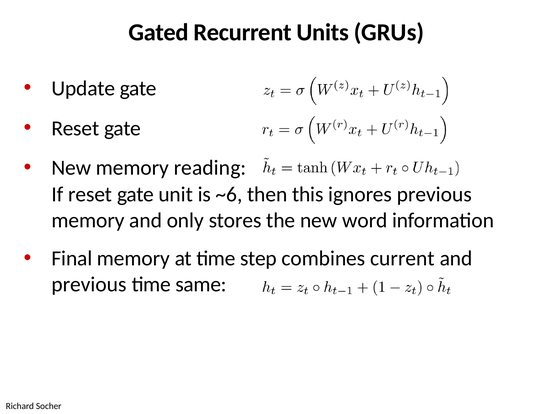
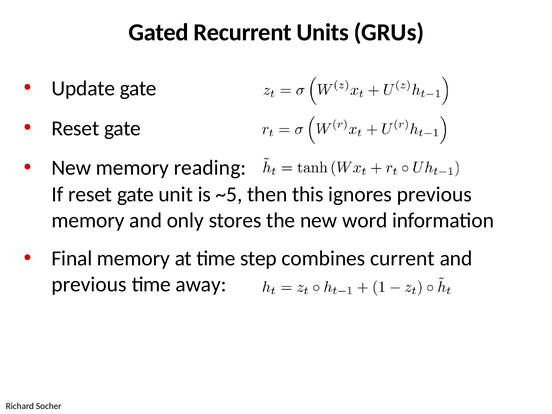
~6: ~6 -> ~5 (229, 194)
same: same -> away (201, 285)
